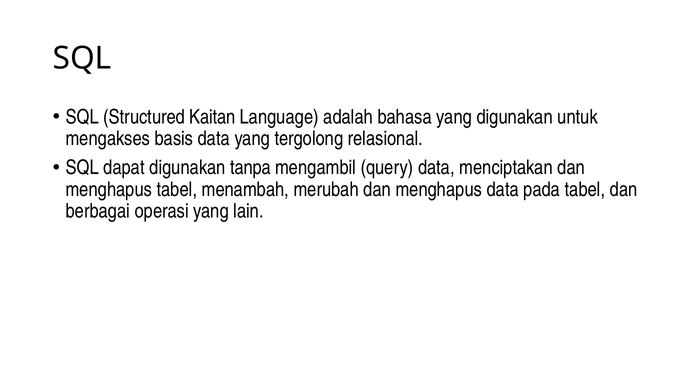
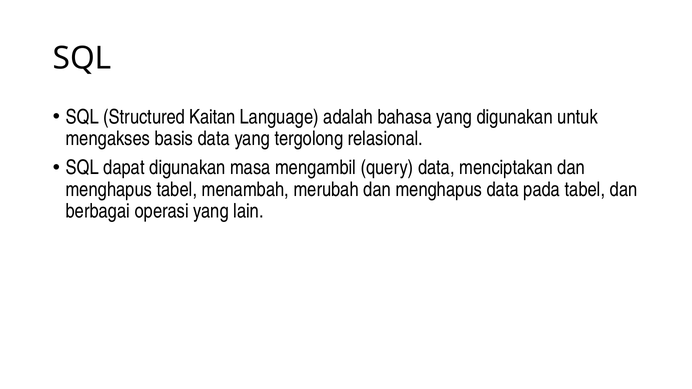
tanpa: tanpa -> masa (250, 168)
